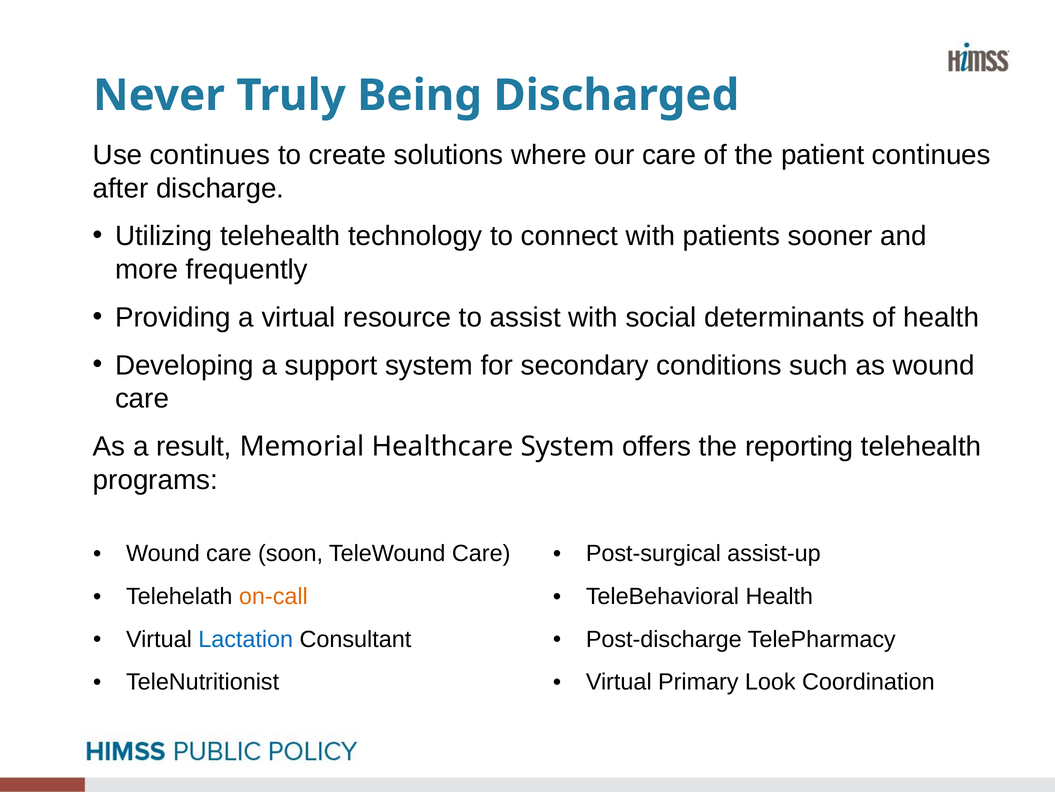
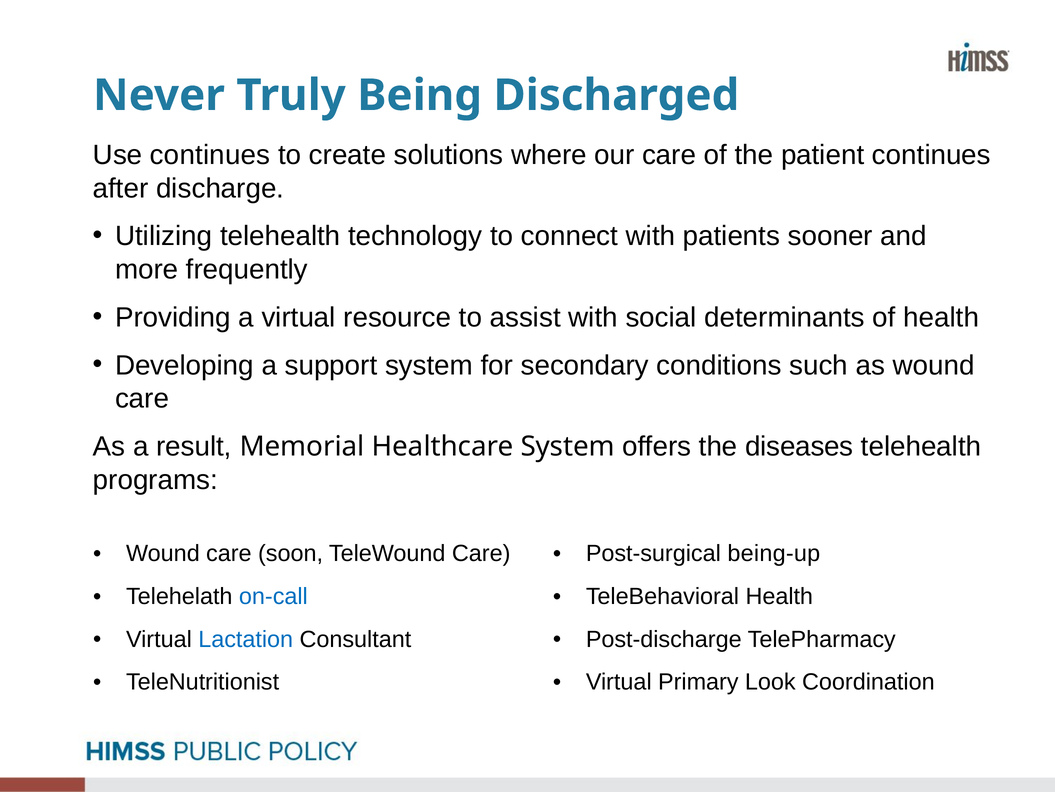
reporting: reporting -> diseases (799, 446)
assist-up: assist-up -> being-up (774, 553)
on-call colour: orange -> blue (273, 596)
